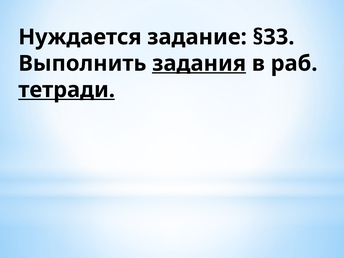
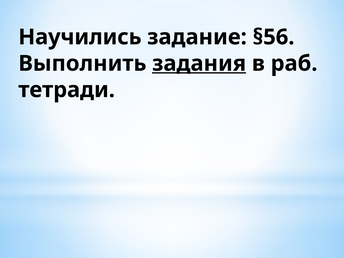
Нуждается: Нуждается -> Научились (80, 37)
§33: §33 -> §56 (274, 37)
тетради underline: present -> none (67, 90)
